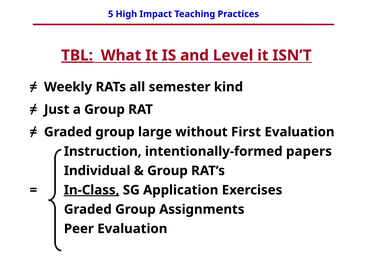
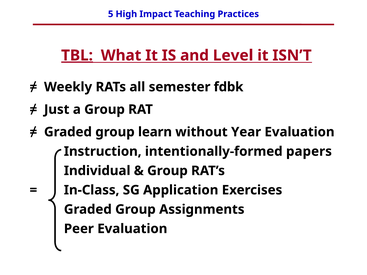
kind: kind -> fdbk (229, 87)
large: large -> learn (155, 132)
First: First -> Year (246, 132)
In-Class underline: present -> none (92, 190)
